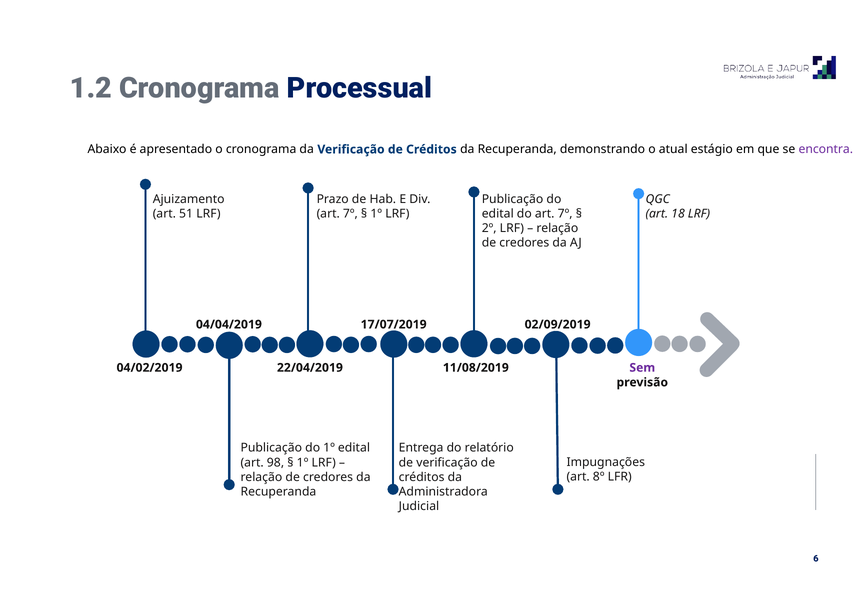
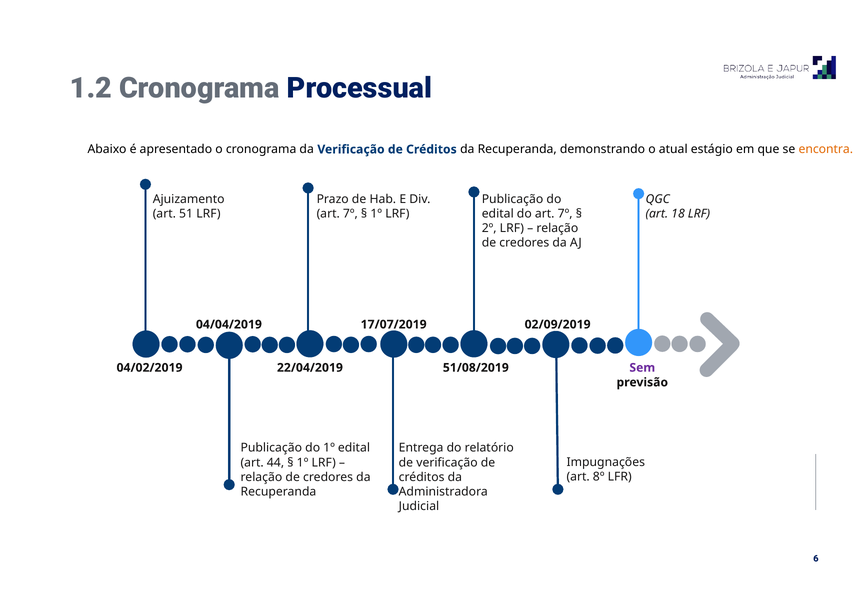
encontra colour: purple -> orange (826, 149)
11/08/2019: 11/08/2019 -> 51/08/2019 (476, 368)
98: 98 -> 44 (276, 463)
